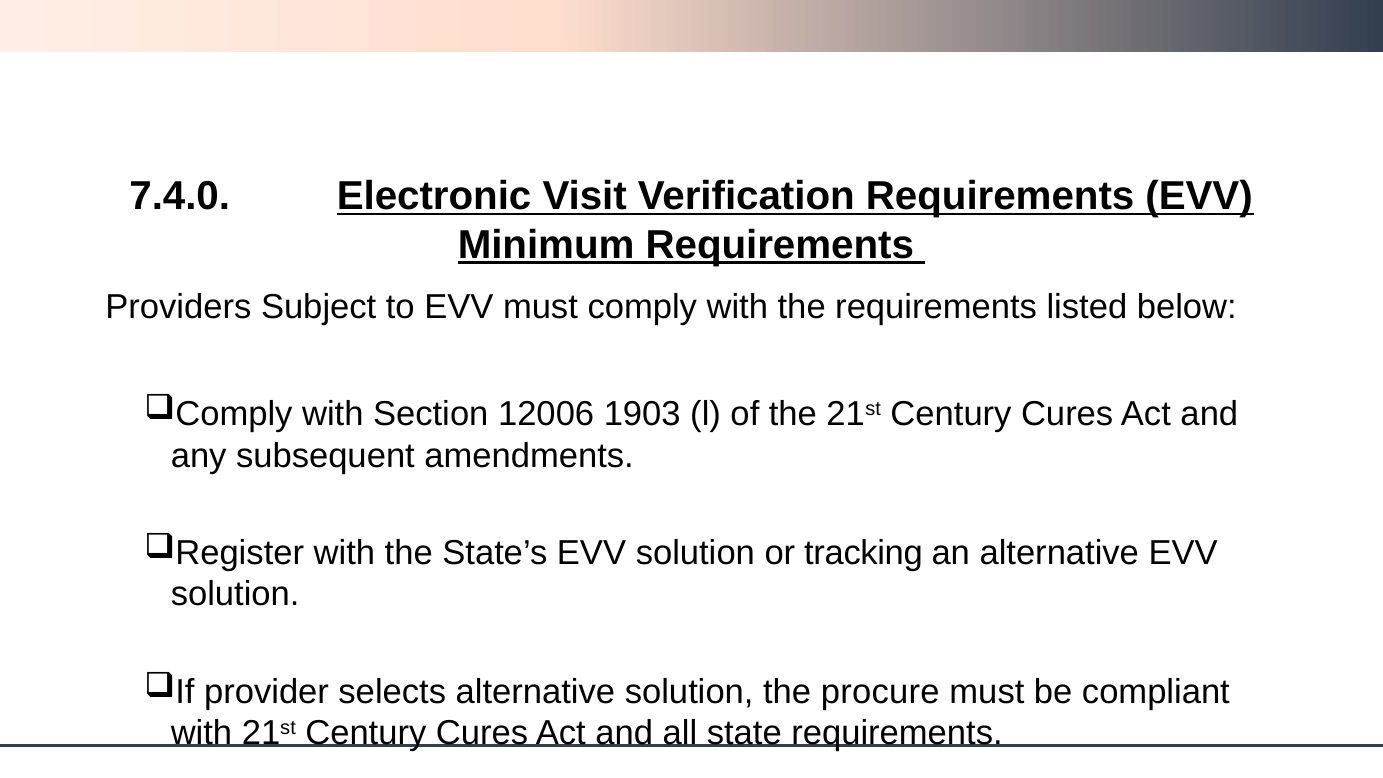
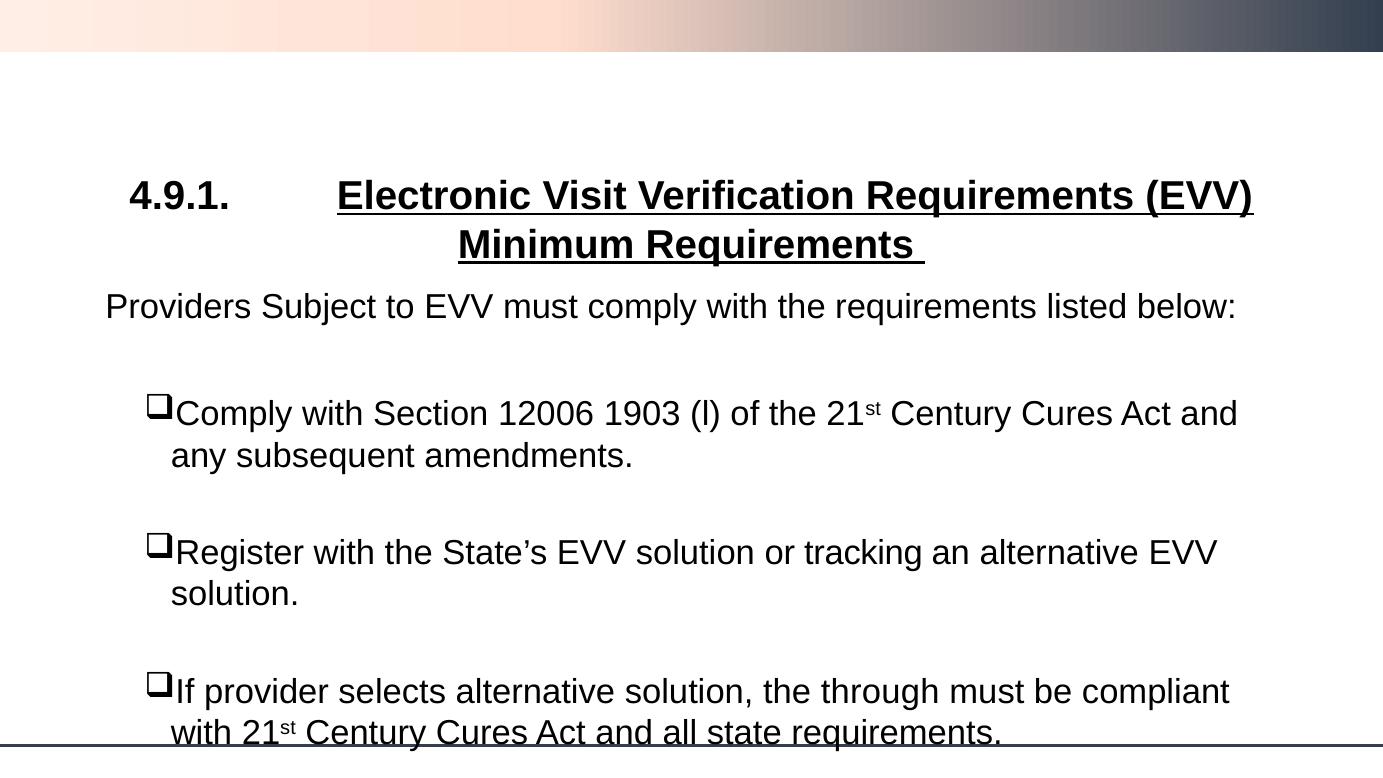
7.4.0: 7.4.0 -> 4.9.1 (180, 196)
procure: procure -> through (880, 692)
